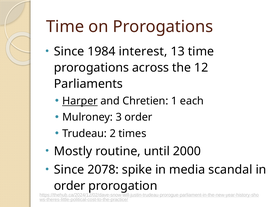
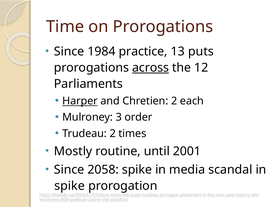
interest: interest -> practice (143, 52)
13 time: time -> puts (201, 52)
across underline: none -> present (151, 68)
Chretien 1: 1 -> 2 (174, 101)
2000: 2000 -> 2001 (187, 151)
2078: 2078 -> 2058 (103, 170)
order: order -> spike (69, 186)
